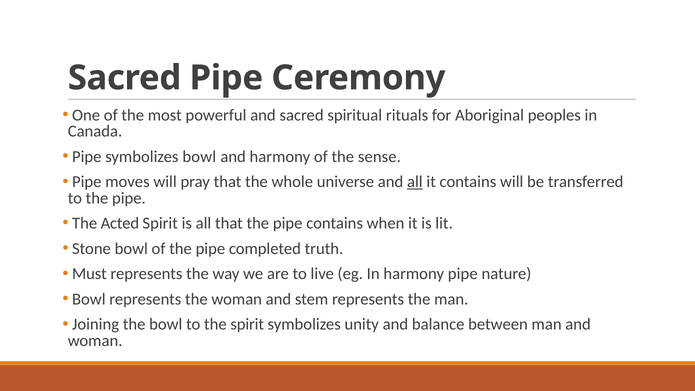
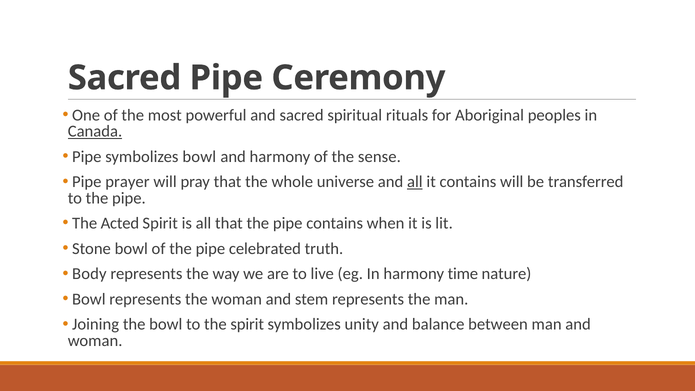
Canada underline: none -> present (95, 131)
moves: moves -> prayer (127, 182)
completed: completed -> celebrated (265, 249)
Must: Must -> Body (89, 274)
harmony pipe: pipe -> time (463, 274)
